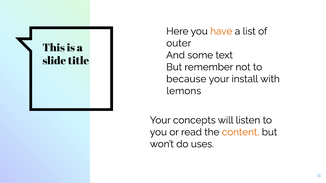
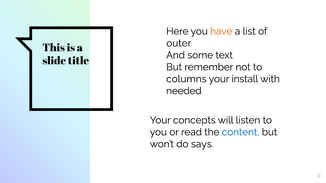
because: because -> columns (186, 79)
lemons: lemons -> needed (184, 91)
content colour: orange -> blue (241, 132)
uses: uses -> says (202, 144)
